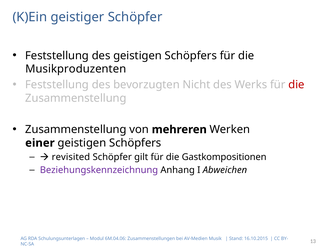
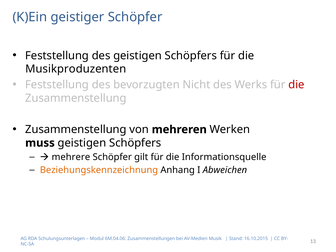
einer: einer -> muss (40, 143)
revisited: revisited -> mehrere (71, 157)
Gastkompositionen: Gastkompositionen -> Informationsquelle (224, 157)
Beziehungskennzeichnung colour: purple -> orange (99, 170)
